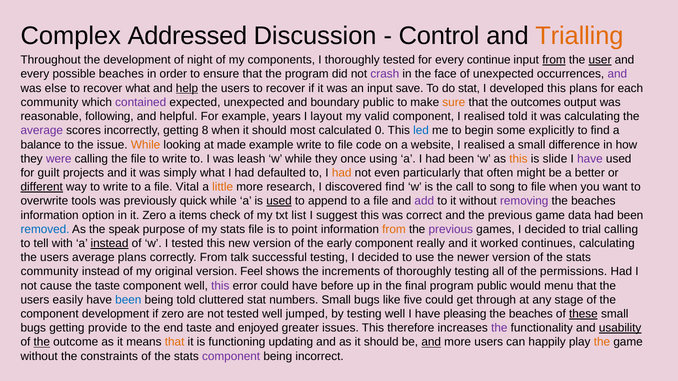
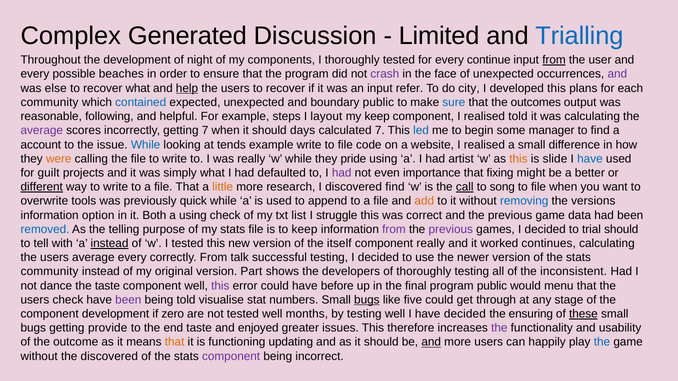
Addressed: Addressed -> Generated (187, 36)
Control: Control -> Limited (439, 36)
Trialling colour: orange -> blue (579, 36)
user underline: present -> none (600, 60)
save: save -> refer (410, 88)
do stat: stat -> city (469, 88)
contained colour: purple -> blue (141, 102)
sure colour: orange -> blue (454, 102)
years: years -> steps (287, 117)
my valid: valid -> keep (377, 117)
getting 8: 8 -> 7 (205, 131)
most: most -> days (303, 131)
calculated 0: 0 -> 7 (380, 131)
explicitly: explicitly -> manager (552, 131)
balance: balance -> account (41, 145)
While colour: orange -> blue (146, 145)
made: made -> tends (231, 145)
were colour: purple -> orange (59, 159)
was leash: leash -> really (251, 159)
once: once -> pride (353, 159)
I had been: been -> artist (461, 159)
have colour: purple -> blue (590, 159)
had colour: orange -> purple (342, 173)
particularly: particularly -> importance (432, 173)
often: often -> fixing (500, 173)
file Vital: Vital -> That (187, 187)
call underline: none -> present (465, 187)
used underline: present -> none (279, 201)
add colour: purple -> orange (424, 201)
removing colour: purple -> blue (524, 201)
beaches: beaches -> versions (593, 201)
it Zero: Zero -> Both (154, 215)
a items: items -> using (193, 215)
suggest: suggest -> struggle (337, 215)
speak: speak -> telling (124, 229)
to point: point -> keep (304, 229)
from colour: orange -> purple (394, 229)
trial calling: calling -> should (621, 229)
early: early -> itself (339, 244)
average plans: plans -> every (132, 258)
Feel: Feel -> Part (251, 272)
increments: increments -> developers (351, 272)
permissions: permissions -> inconsistent (574, 272)
cause: cause -> dance (56, 286)
users easily: easily -> check (68, 300)
been colour: blue -> purple (128, 300)
cluttered: cluttered -> visualise (221, 300)
bugs underline: none -> present (367, 300)
jumped: jumped -> months (307, 314)
have pleasing: pleasing -> decided (465, 314)
beaches: beaches -> ensuring (531, 314)
usability underline: present -> none (620, 328)
the underline: present -> none (42, 342)
the colour: orange -> blue (602, 342)
the constraints: constraints -> discovered (109, 357)
